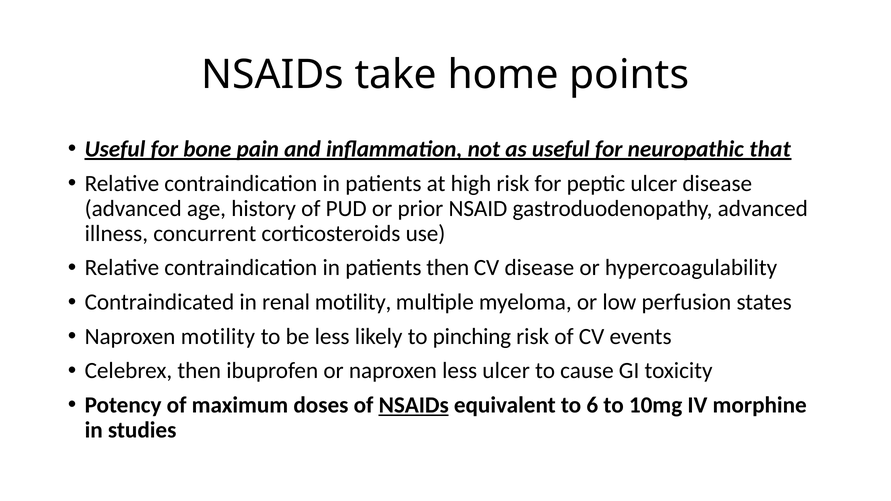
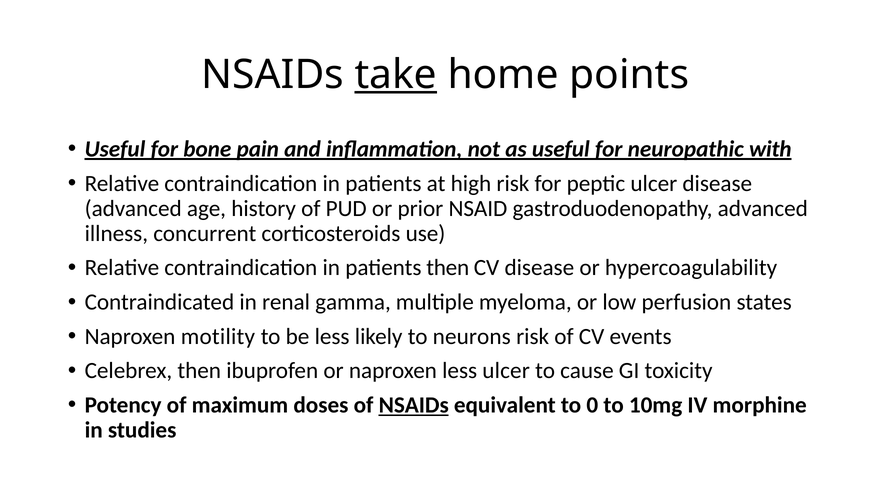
take underline: none -> present (396, 75)
that: that -> with (770, 149)
renal motility: motility -> gamma (353, 302)
pinching: pinching -> neurons (472, 337)
6: 6 -> 0 (592, 405)
